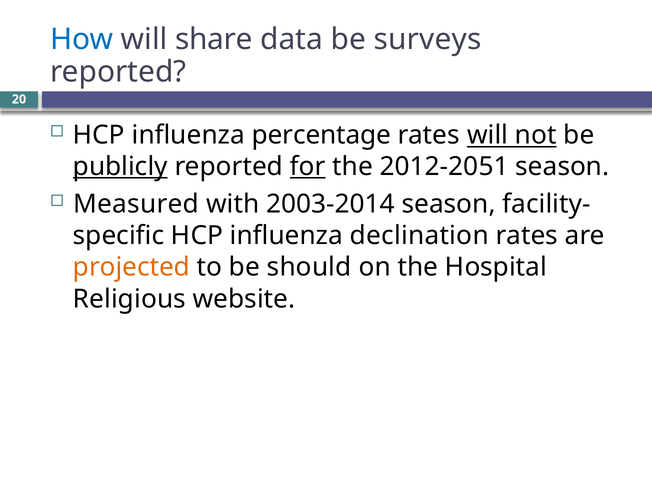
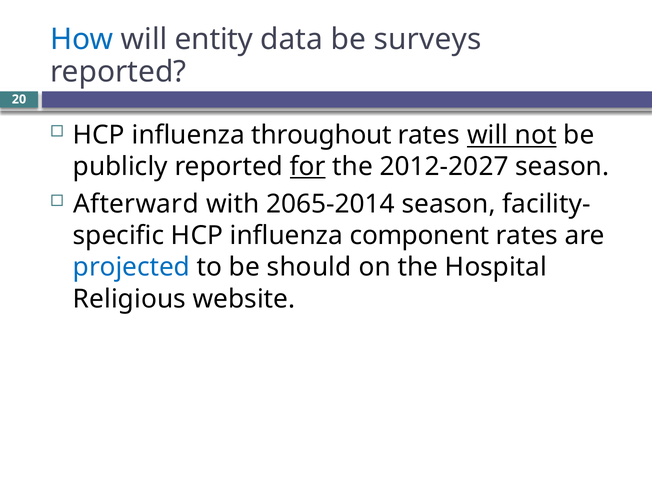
share: share -> entity (214, 40)
percentage: percentage -> throughout (321, 135)
publicly underline: present -> none (120, 166)
2012-2051: 2012-2051 -> 2012-2027 (444, 166)
Measured: Measured -> Afterward (136, 204)
2003-2014: 2003-2014 -> 2065-2014 (331, 204)
declination: declination -> component (420, 236)
projected colour: orange -> blue (131, 267)
